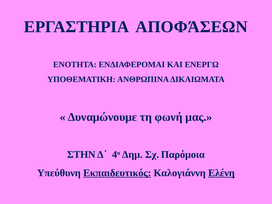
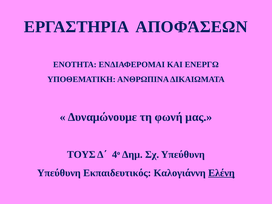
ΣΤΗΝ: ΣΤΗΝ -> ΤΟΥΣ (81, 155)
Σχ Παρόμοια: Παρόμοια -> Υπεύθυνη (183, 155)
Εκπαιδευτικός underline: present -> none (117, 173)
